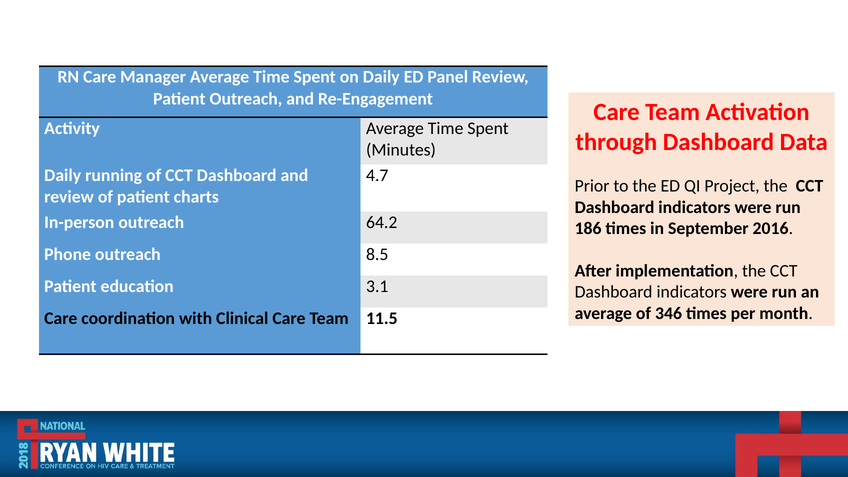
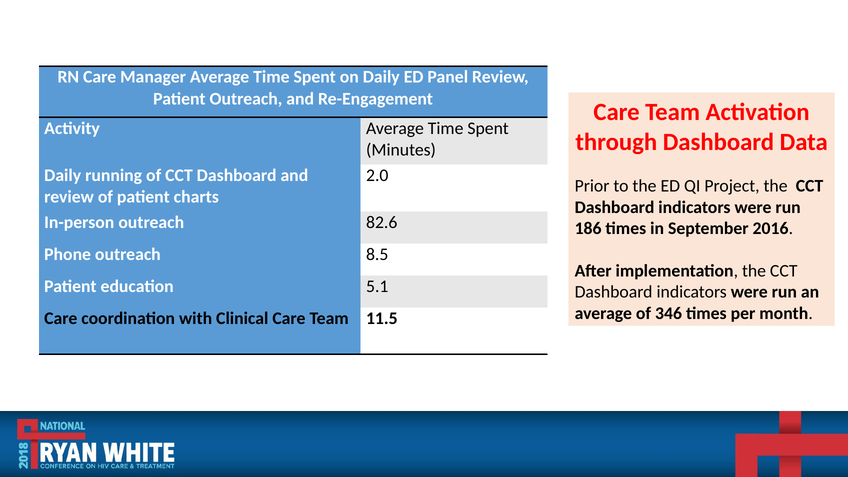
4.7: 4.7 -> 2.0 (377, 175)
64.2: 64.2 -> 82.6 (382, 222)
3.1: 3.1 -> 5.1 (377, 286)
